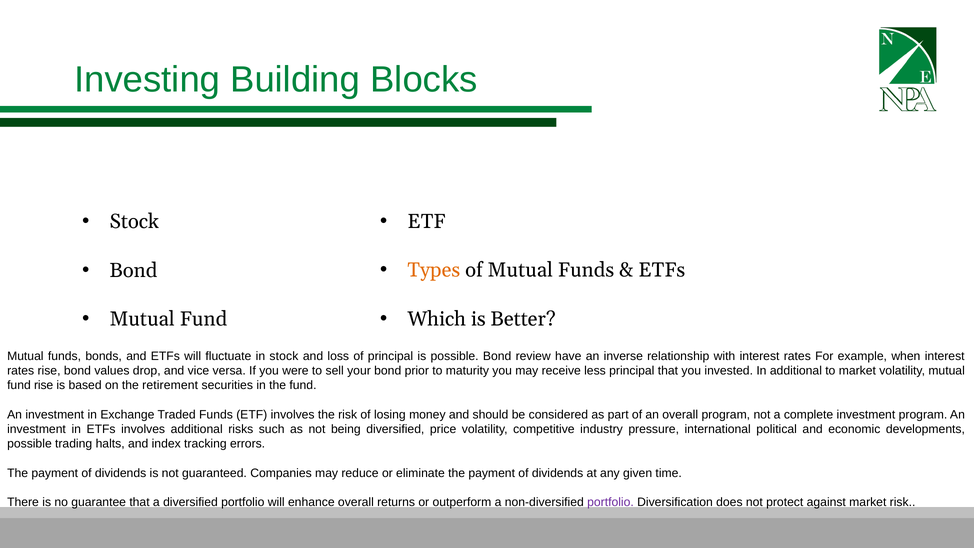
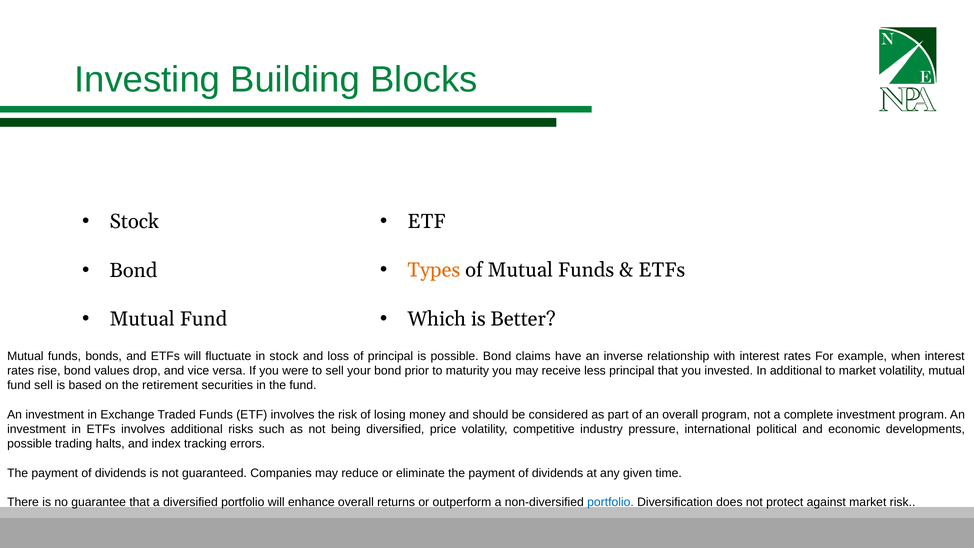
review: review -> claims (533, 356)
fund rise: rise -> sell (44, 385)
portfolio colour: purple -> blue (610, 502)
